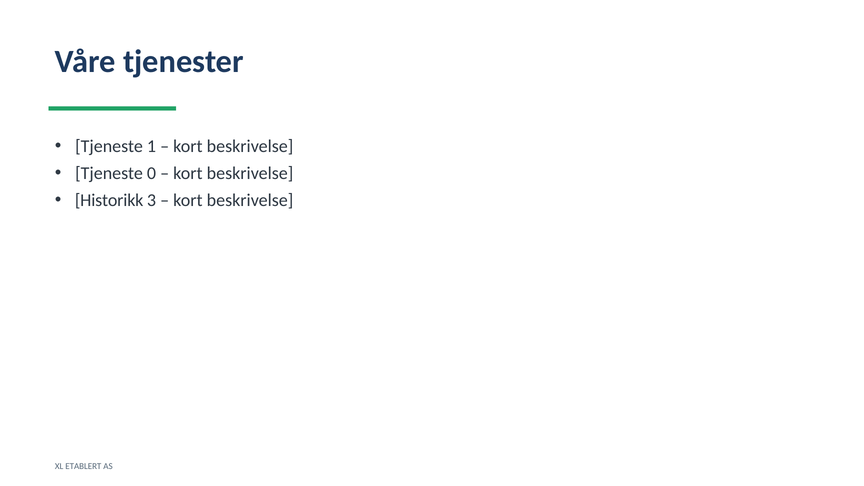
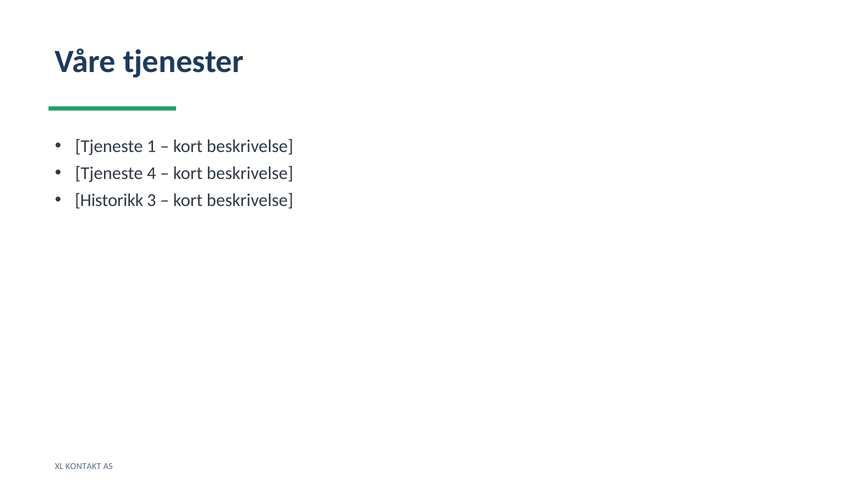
0: 0 -> 4 (151, 173)
ETABLERT: ETABLERT -> KONTAKT (83, 466)
